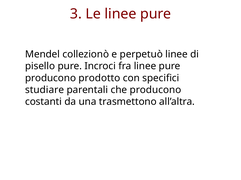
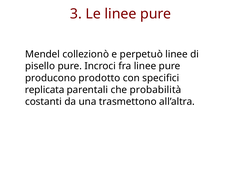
studiare: studiare -> replicata (45, 90)
che producono: producono -> probabilità (155, 90)
